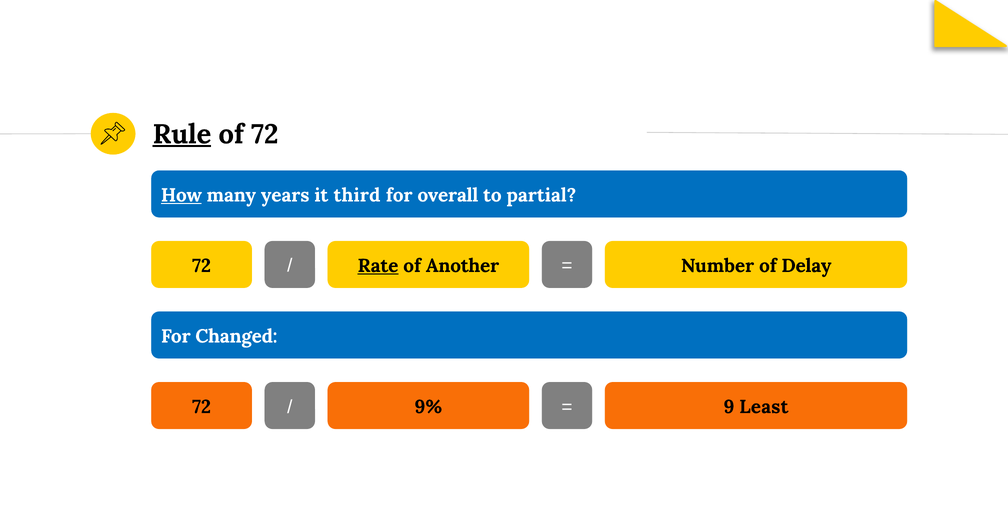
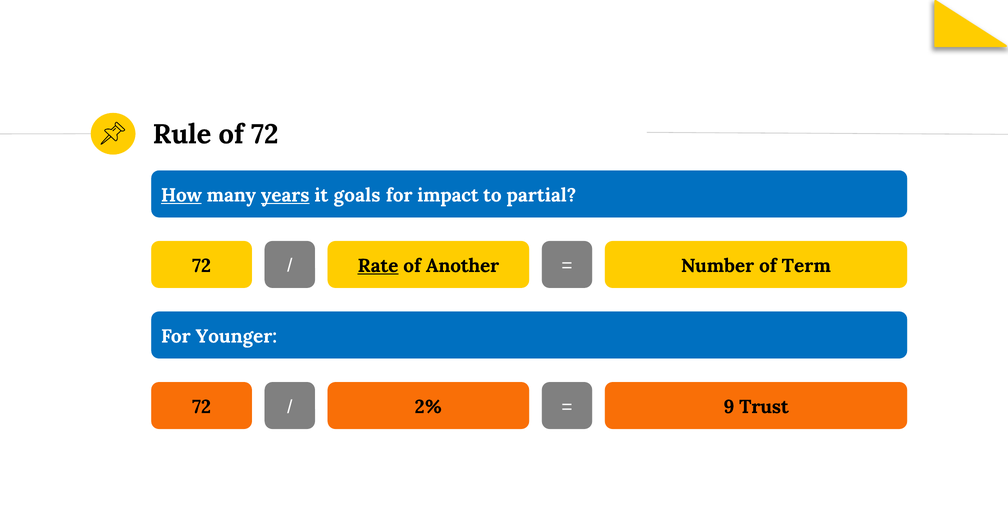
Rule underline: present -> none (182, 134)
years underline: none -> present (285, 195)
third: third -> goals (357, 195)
overall: overall -> impact (448, 195)
Delay: Delay -> Term (806, 266)
Changed: Changed -> Younger (236, 336)
9%: 9% -> 2% (428, 407)
Least: Least -> Trust (764, 407)
